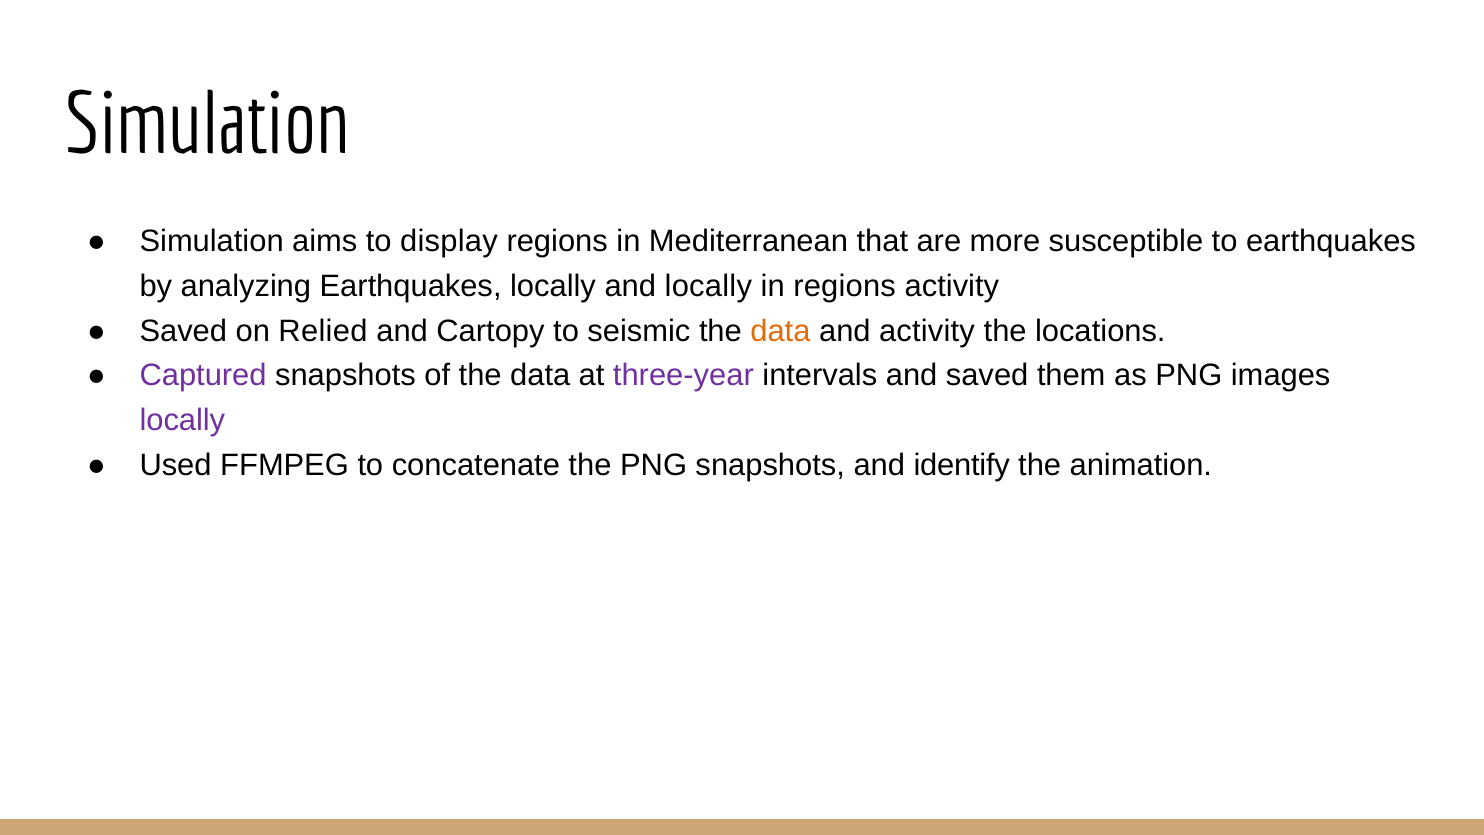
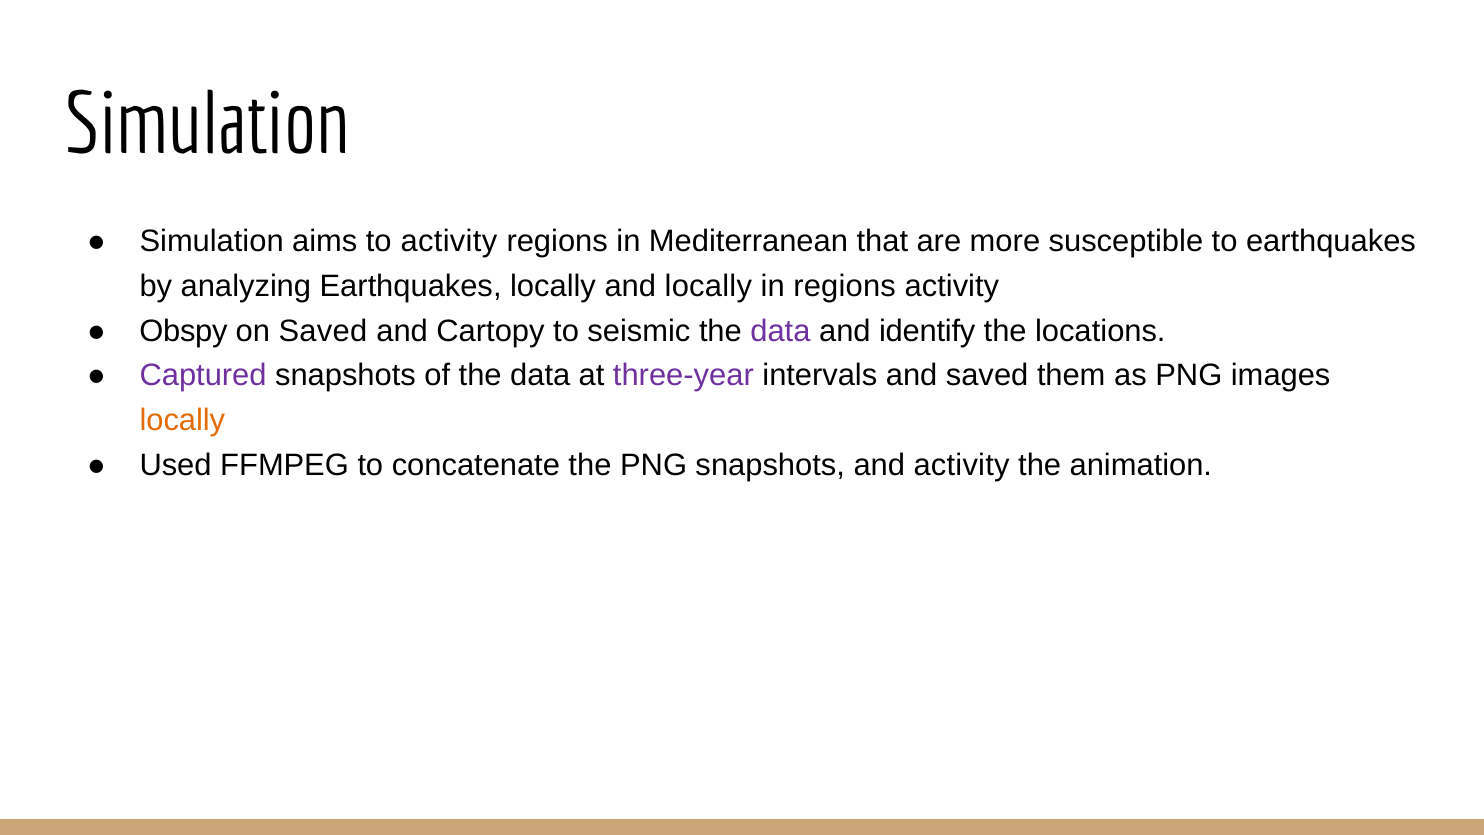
to display: display -> activity (449, 242)
Saved: Saved -> Obspy (183, 331)
on Relied: Relied -> Saved (323, 331)
data colour: orange -> purple (780, 331)
and activity: activity -> identify (927, 331)
locally colour: purple -> orange (182, 420)
and identify: identify -> activity (962, 465)
